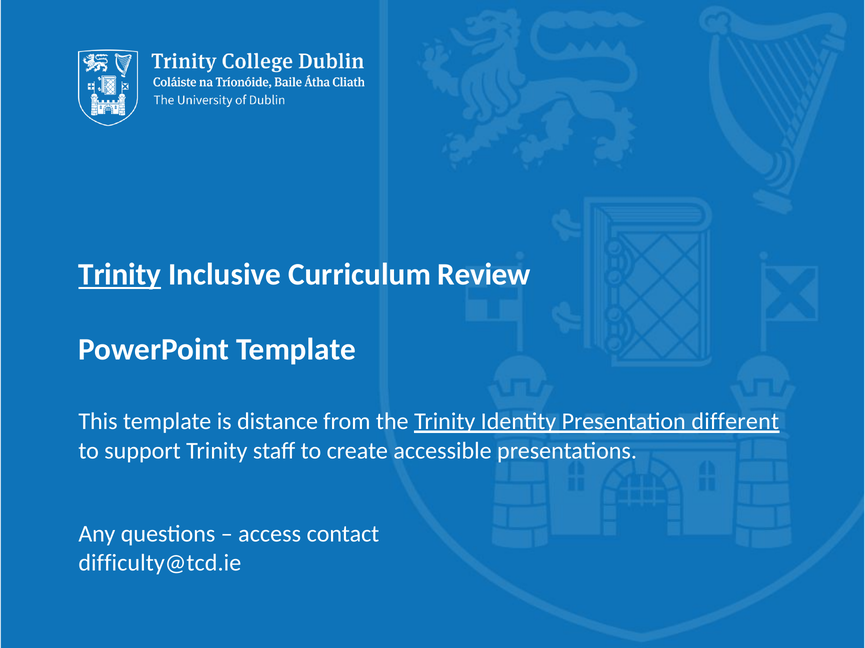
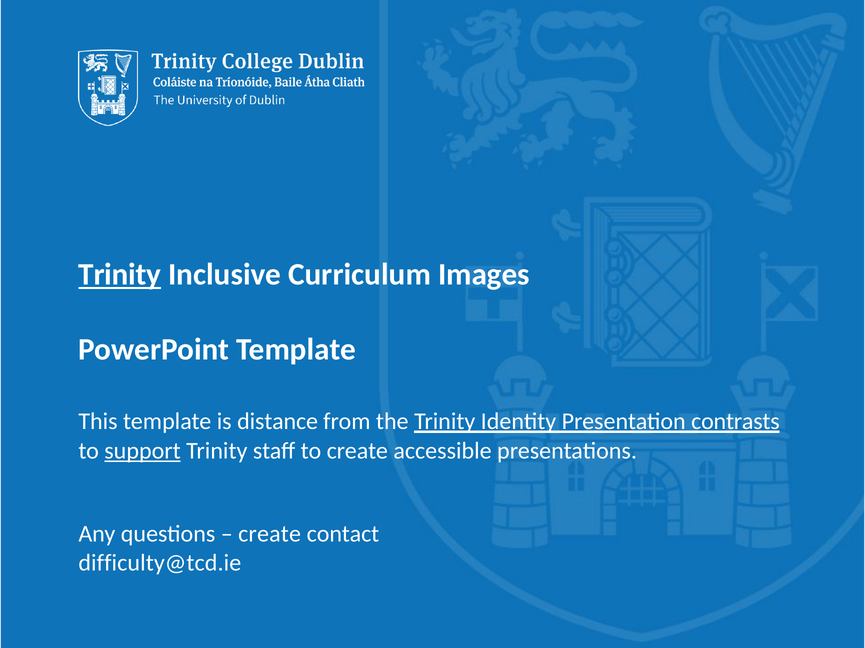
Review: Review -> Images (484, 275)
different: different -> contrasts (735, 422)
support underline: none -> present (143, 451)
access: access -> create (270, 535)
